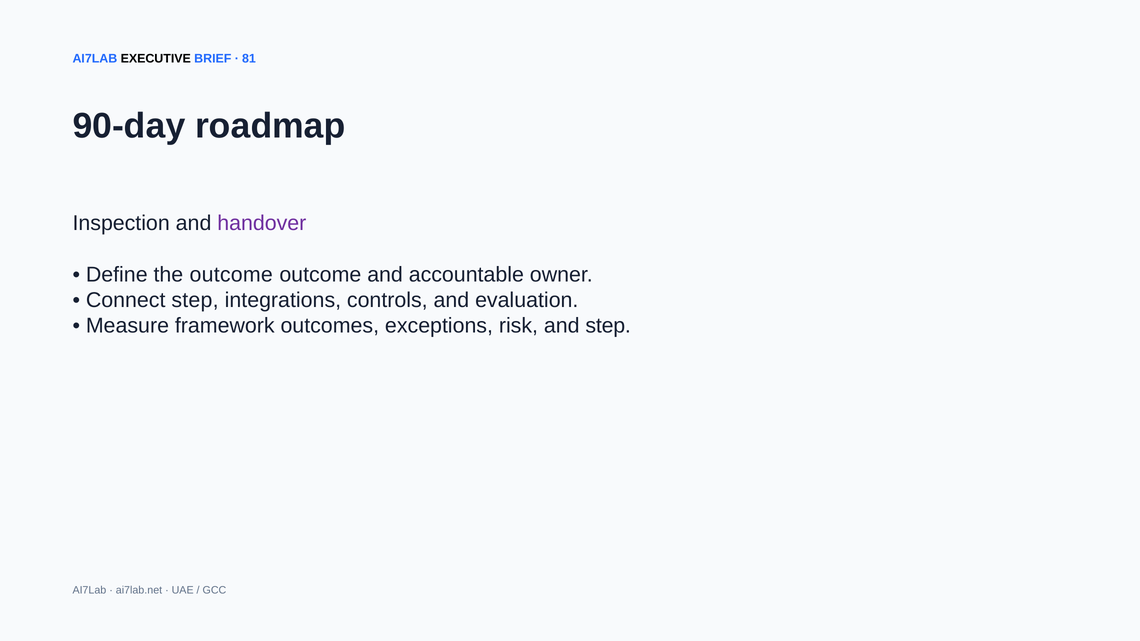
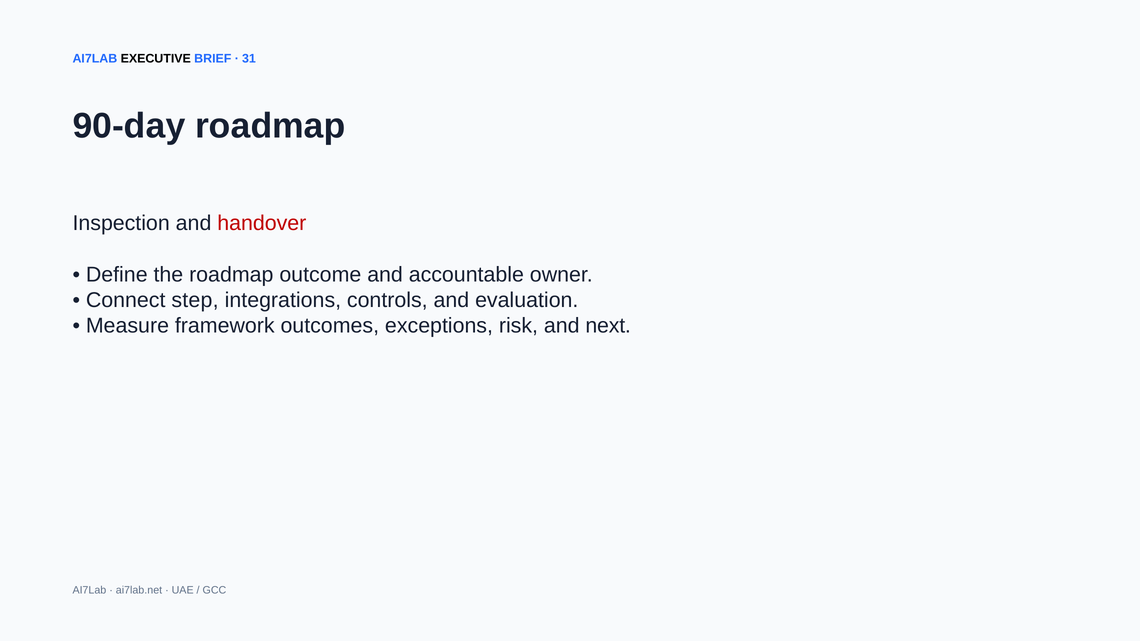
81: 81 -> 31 (249, 59)
handover colour: purple -> red (262, 223)
the outcome: outcome -> roadmap (231, 275)
and step: step -> next (608, 326)
